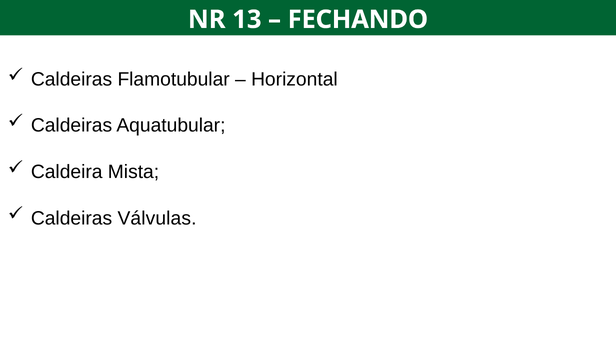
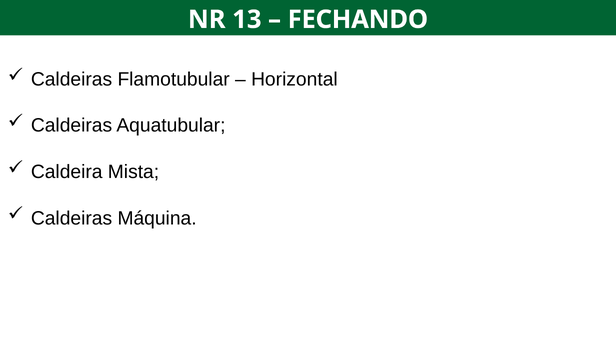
Válvulas: Válvulas -> Máquina (157, 218)
